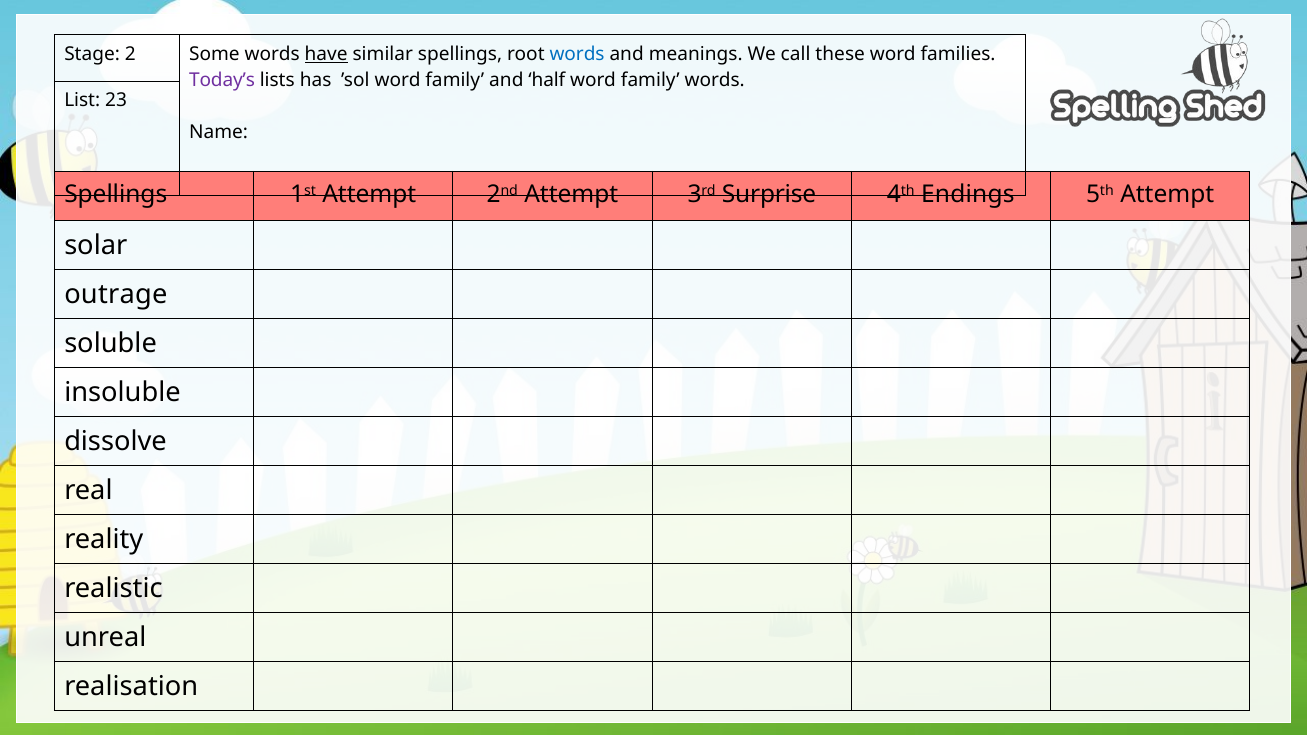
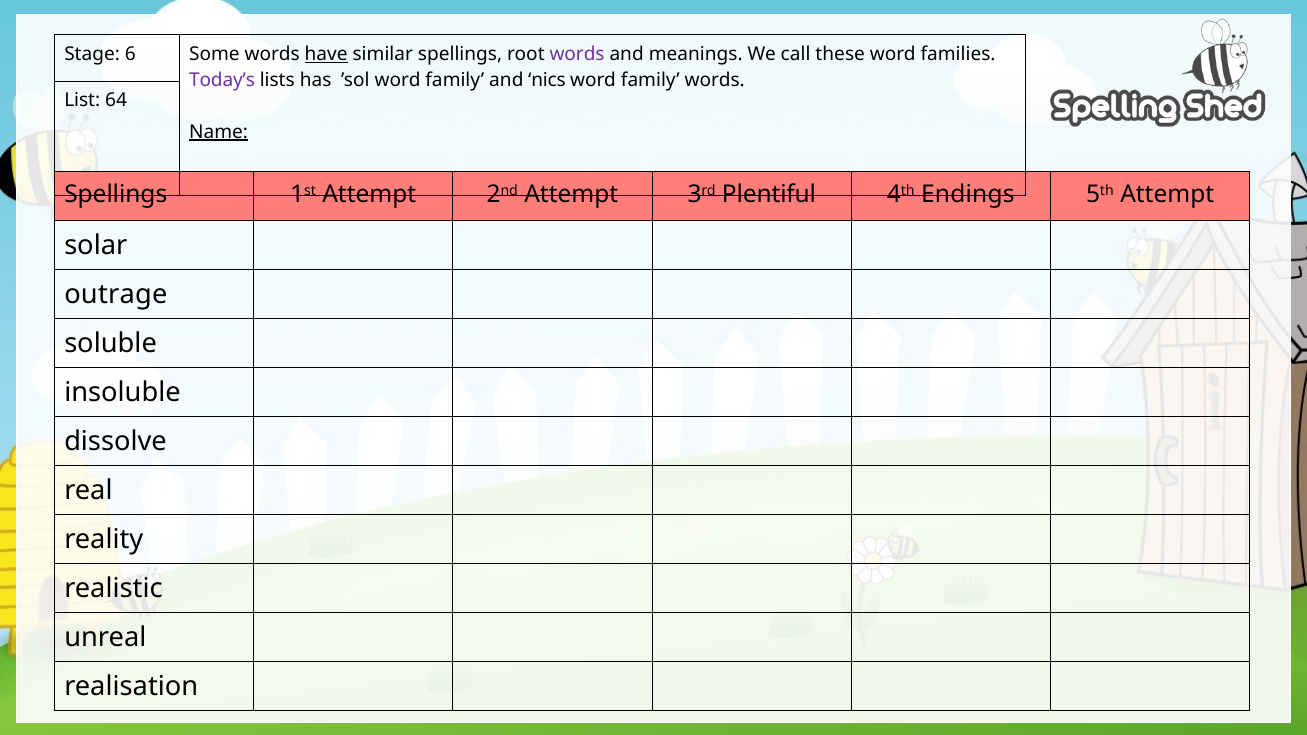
2: 2 -> 6 (130, 54)
words colour: blue -> purple (577, 54)
half: half -> nics (547, 80)
23: 23 -> 64 (116, 100)
Name underline: none -> present (219, 132)
Surprise: Surprise -> Plentiful (769, 194)
